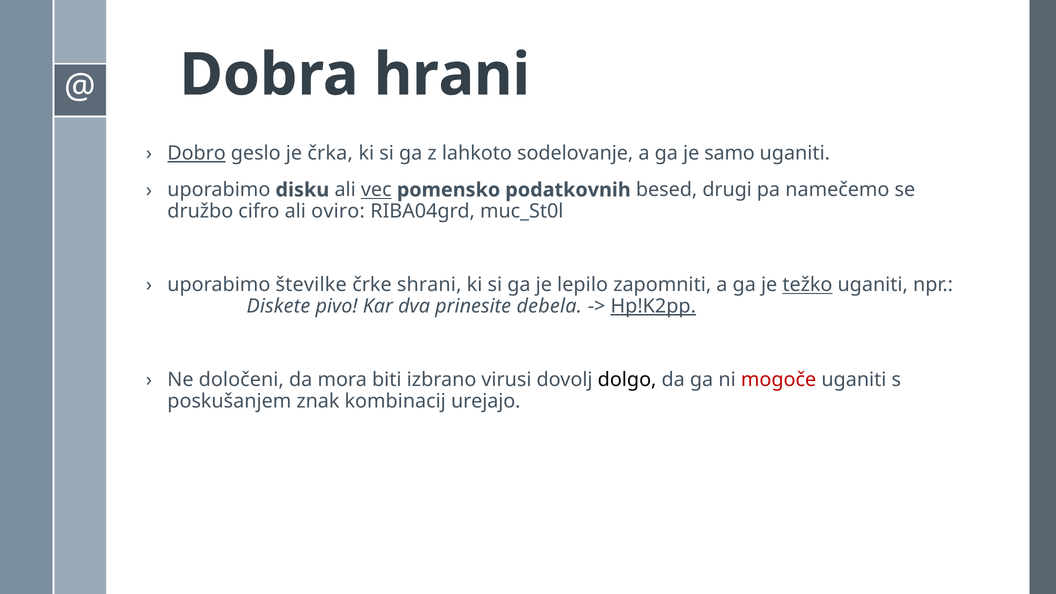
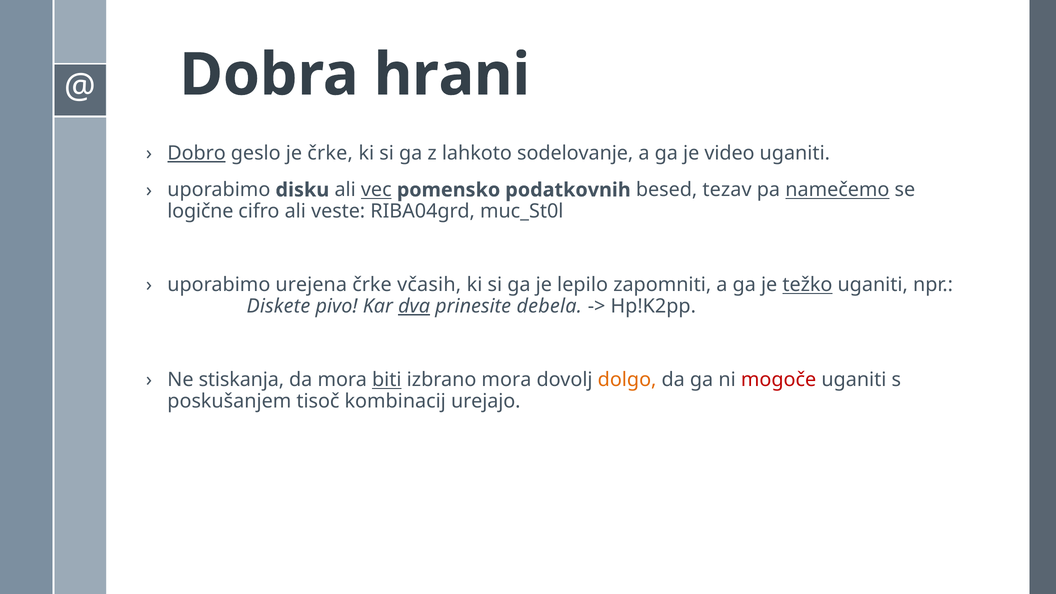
je črka: črka -> črke (330, 153)
samo: samo -> video (730, 153)
drugi: drugi -> tezav (727, 190)
namečemo underline: none -> present (837, 190)
družbo: družbo -> logične (200, 211)
oviro: oviro -> veste (338, 211)
številke: številke -> urejena (311, 285)
shrani: shrani -> včasih (429, 285)
dva underline: none -> present (414, 306)
Hp!K2pp underline: present -> none (653, 306)
določeni: določeni -> stiskanja (241, 380)
biti underline: none -> present (387, 380)
izbrano virusi: virusi -> mora (506, 380)
dolgo colour: black -> orange (627, 380)
znak: znak -> tisoč (318, 401)
